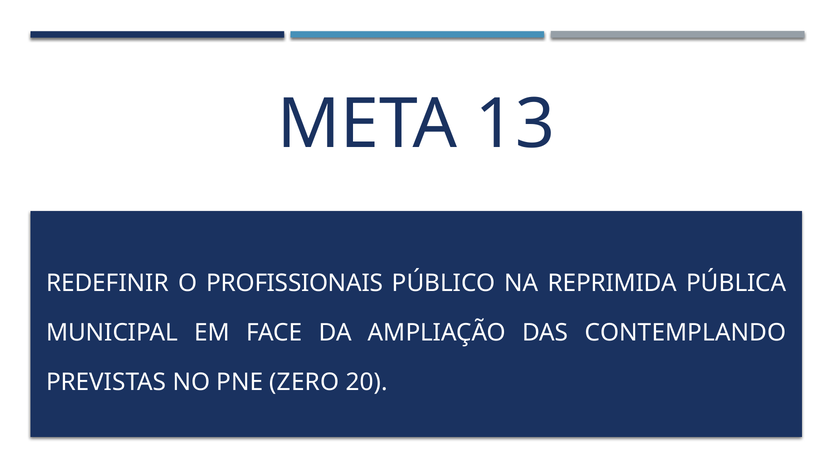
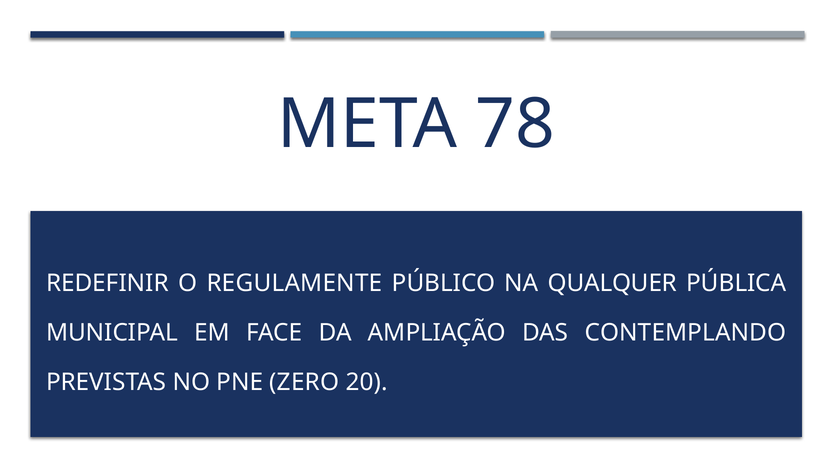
13: 13 -> 78 (515, 124)
PROFISSIONAIS: PROFISSIONAIS -> REGULAMENTE (294, 284)
REPRIMIDA: REPRIMIDA -> QUALQUER (612, 284)
